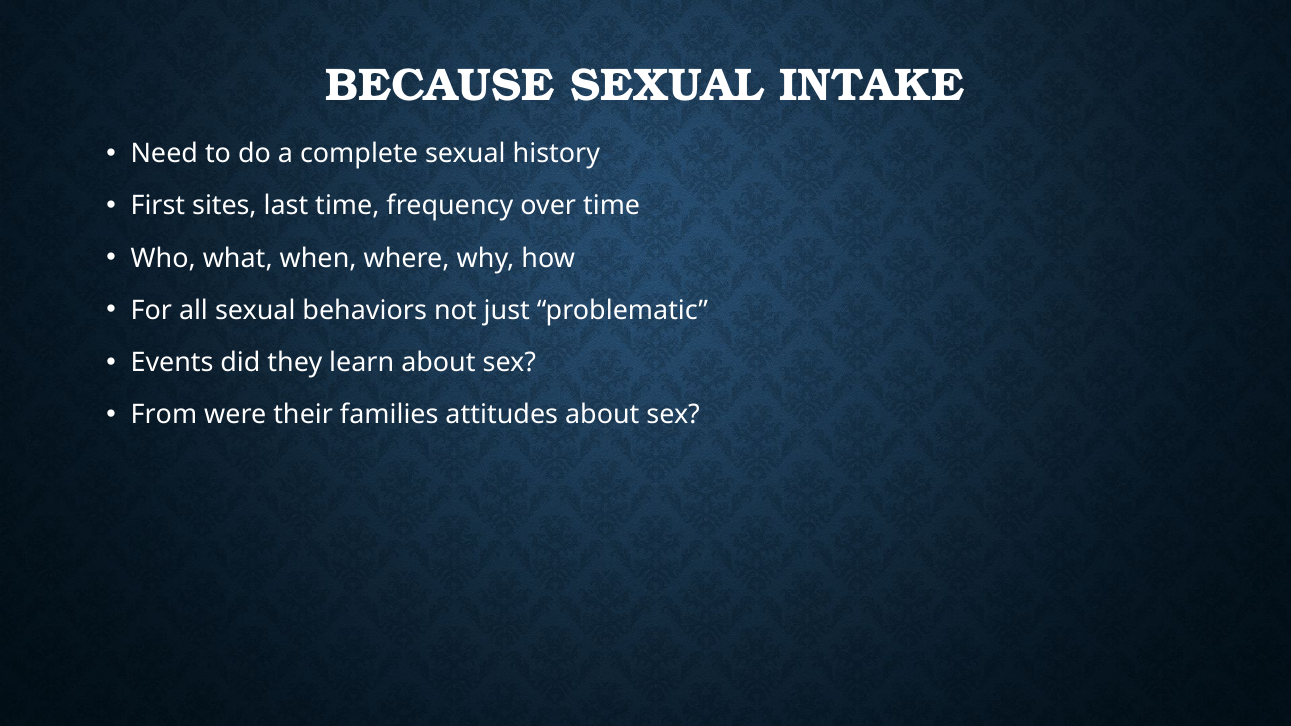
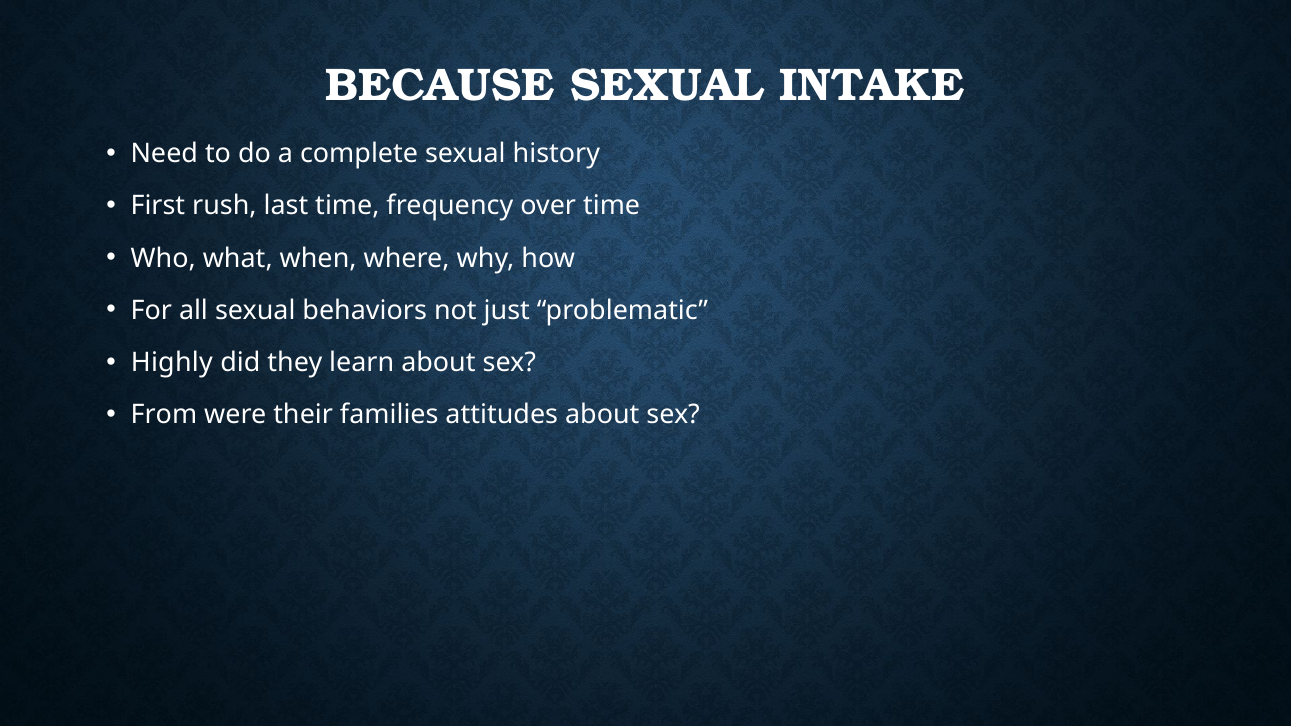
sites: sites -> rush (224, 206)
Events: Events -> Highly (172, 363)
